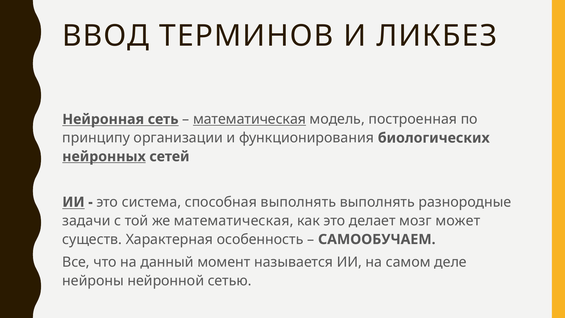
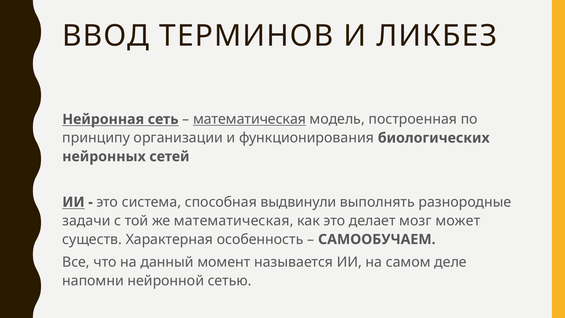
нейронных underline: present -> none (104, 156)
способная выполнять: выполнять -> выдвинули (298, 202)
нейроны: нейроны -> напомни (93, 281)
